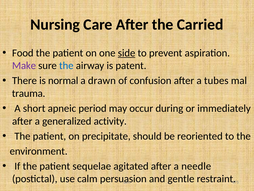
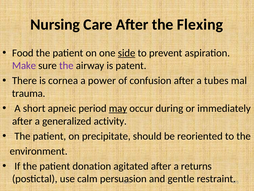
Carried: Carried -> Flexing (200, 25)
the colour: blue -> purple (66, 66)
normal: normal -> cornea (63, 80)
drawn: drawn -> power (102, 80)
may underline: none -> present (118, 108)
sequelae: sequelae -> donation (92, 166)
needle: needle -> returns (196, 166)
